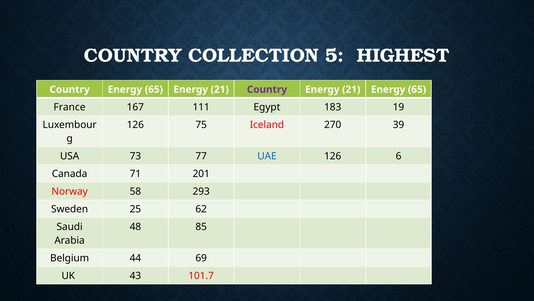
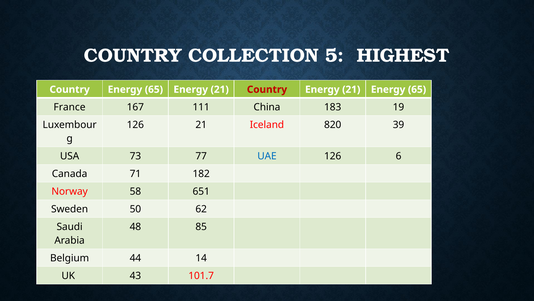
Country colour: purple -> red (267, 89)
Egypt: Egypt -> China (267, 107)
126 75: 75 -> 21 (201, 125)
270: 270 -> 820 (333, 125)
201: 201 -> 182 (201, 174)
293: 293 -> 651 (201, 191)
25: 25 -> 50 (135, 209)
69: 69 -> 14 (201, 258)
